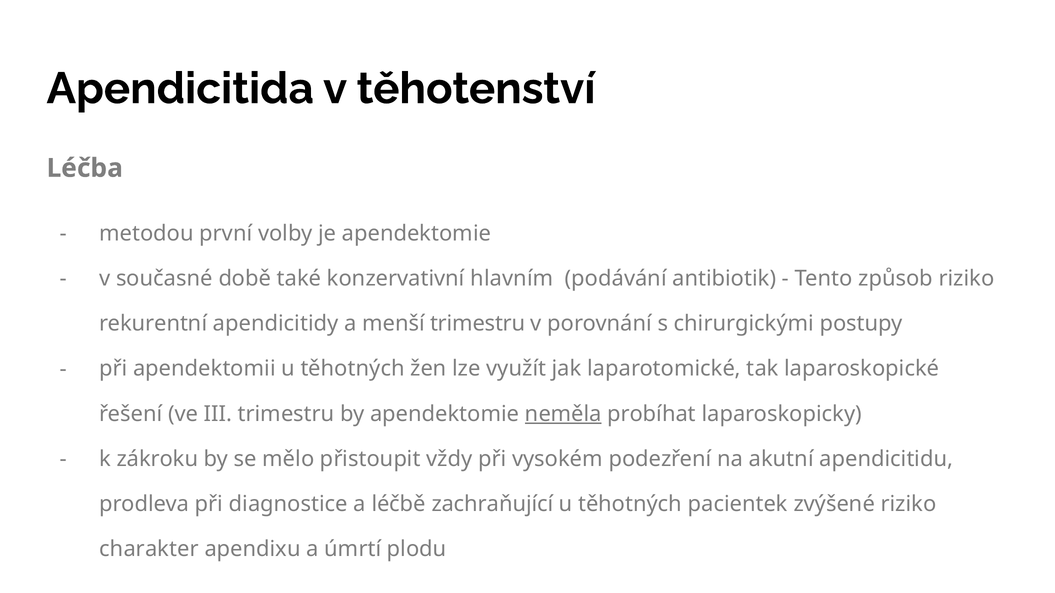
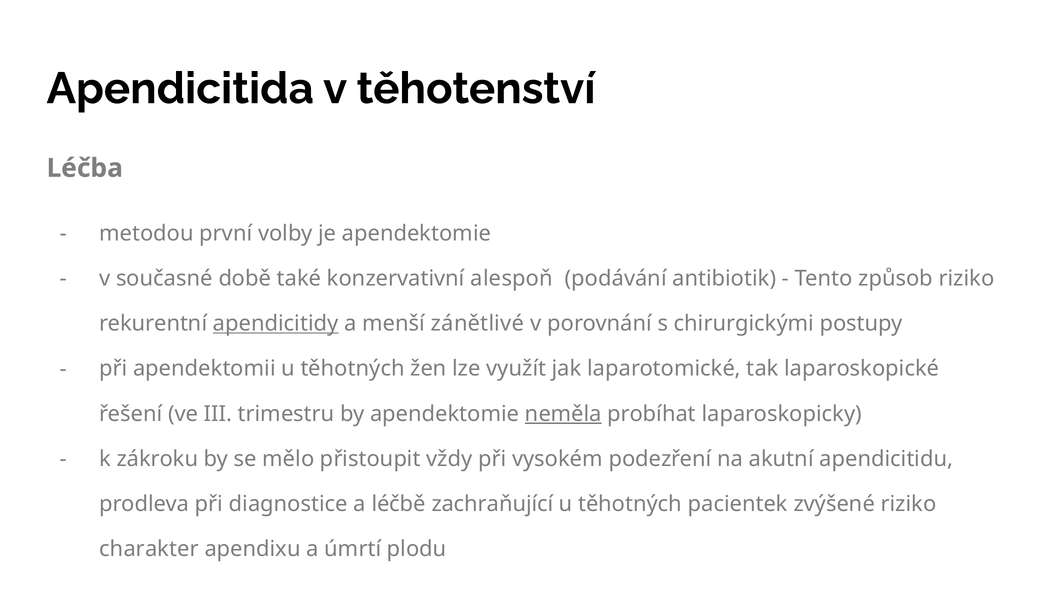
hlavním: hlavním -> alespoň (512, 279)
apendicitidy underline: none -> present (276, 324)
menší trimestru: trimestru -> zánětlivé (478, 324)
